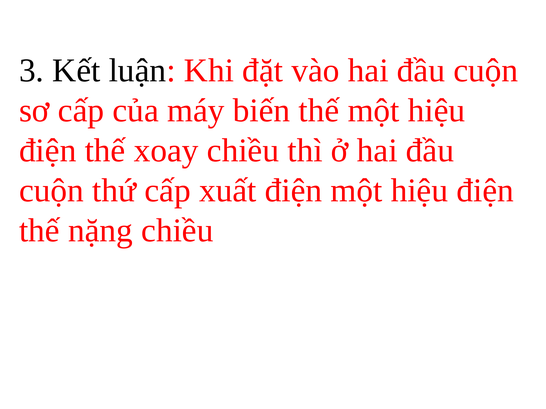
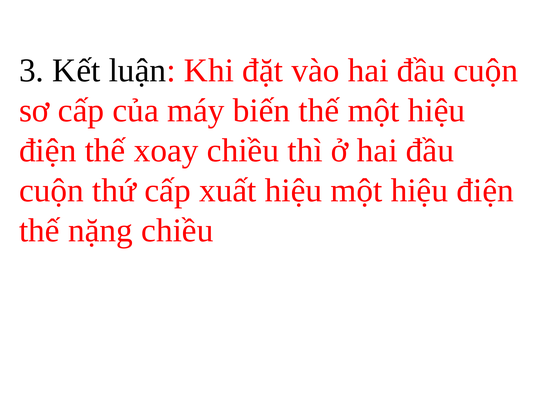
xuất điện: điện -> hiệu (293, 191)
